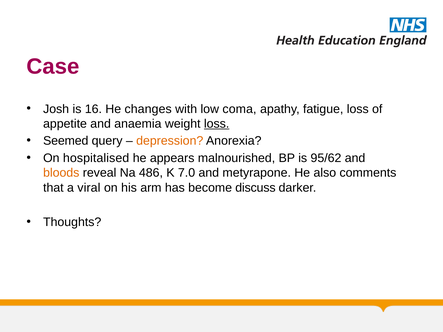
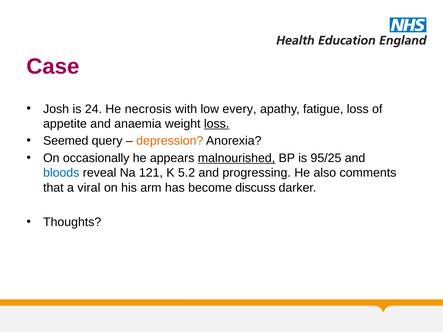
16: 16 -> 24 (93, 109)
changes: changes -> necrosis (148, 109)
coma: coma -> every (239, 109)
hospitalised: hospitalised -> occasionally (96, 158)
malnourished underline: none -> present (237, 158)
95/62: 95/62 -> 95/25 (326, 158)
bloods colour: orange -> blue (61, 173)
486: 486 -> 121 (151, 173)
7.0: 7.0 -> 5.2 (187, 173)
metyrapone: metyrapone -> progressing (257, 173)
